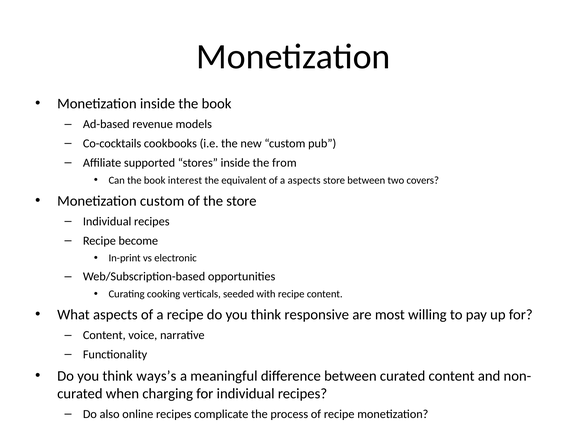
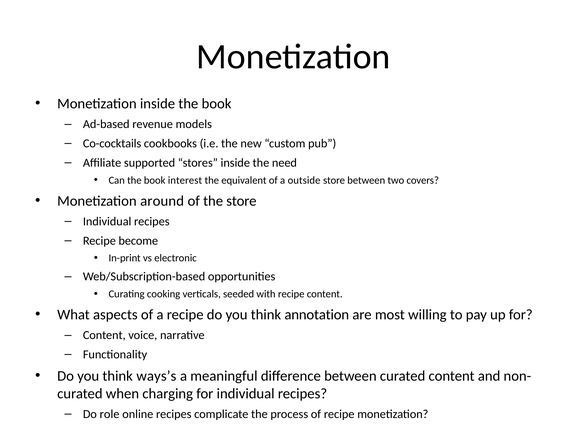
from: from -> need (284, 163)
a aspects: aspects -> outside (304, 180)
Monetization custom: custom -> around (162, 201)
responsive: responsive -> annotation (317, 315)
also: also -> role (110, 414)
